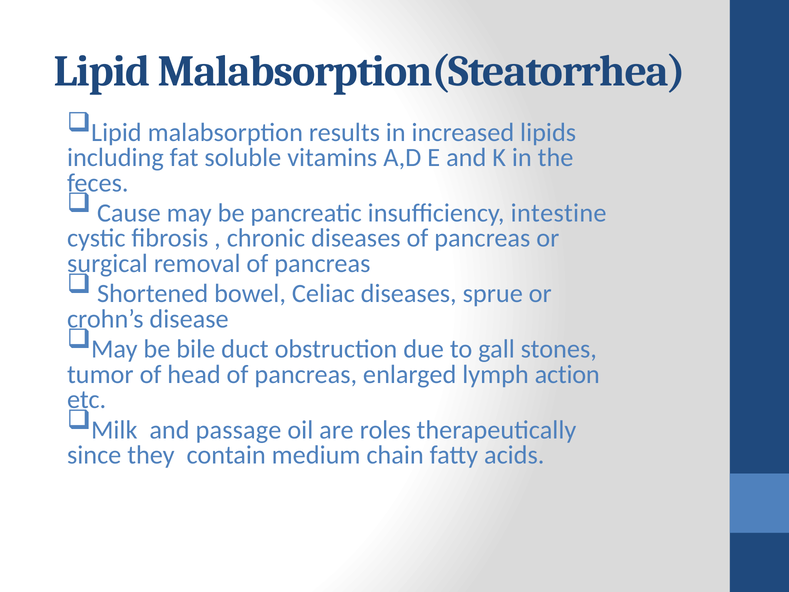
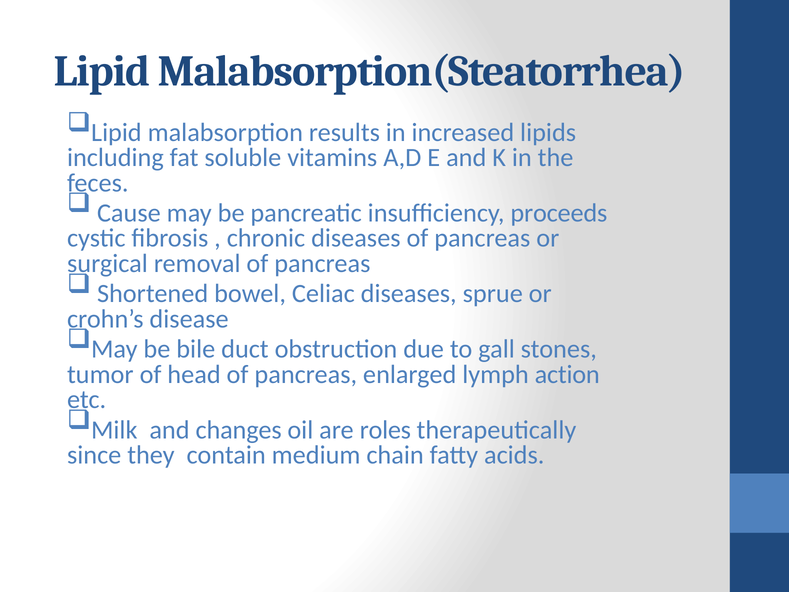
intestine: intestine -> proceeds (559, 213)
passage: passage -> changes (239, 430)
